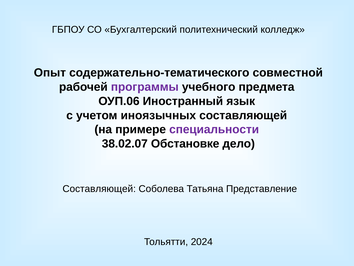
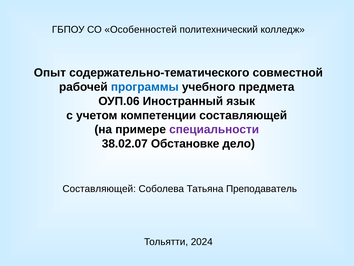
Бухгалтерский: Бухгалтерский -> Особенностей (141, 30)
программы colour: purple -> blue (145, 87)
иноязычных: иноязычных -> компетенции (158, 115)
Представление: Представление -> Преподаватель (262, 188)
